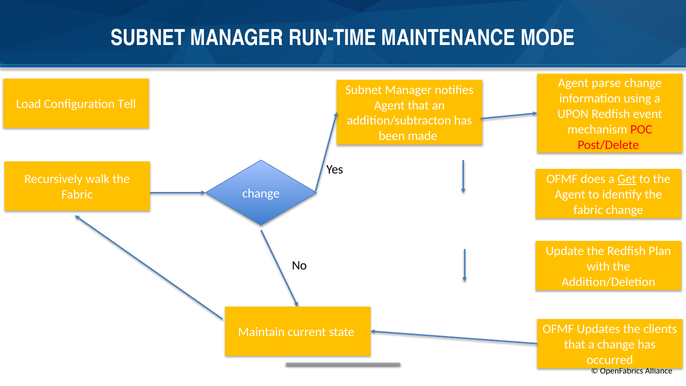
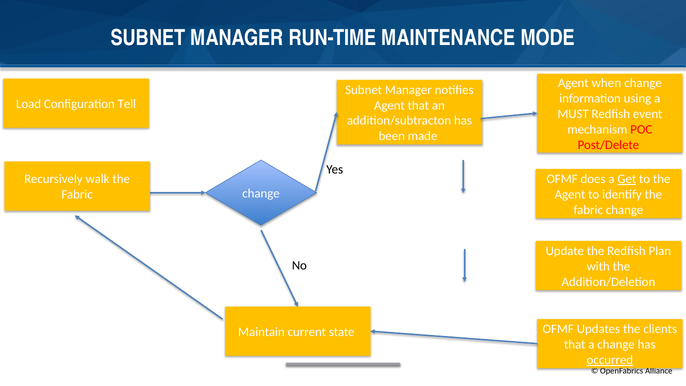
parse: parse -> when (606, 83)
UPON: UPON -> MUST (573, 114)
occurred underline: none -> present (610, 360)
